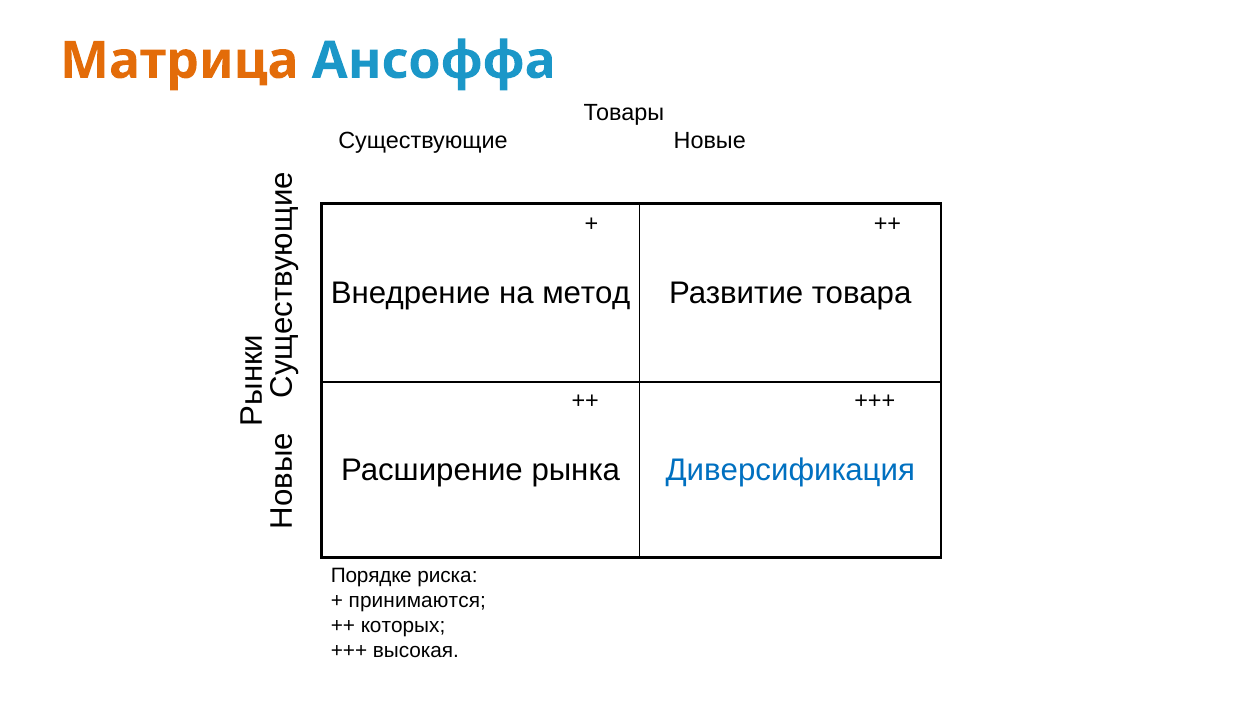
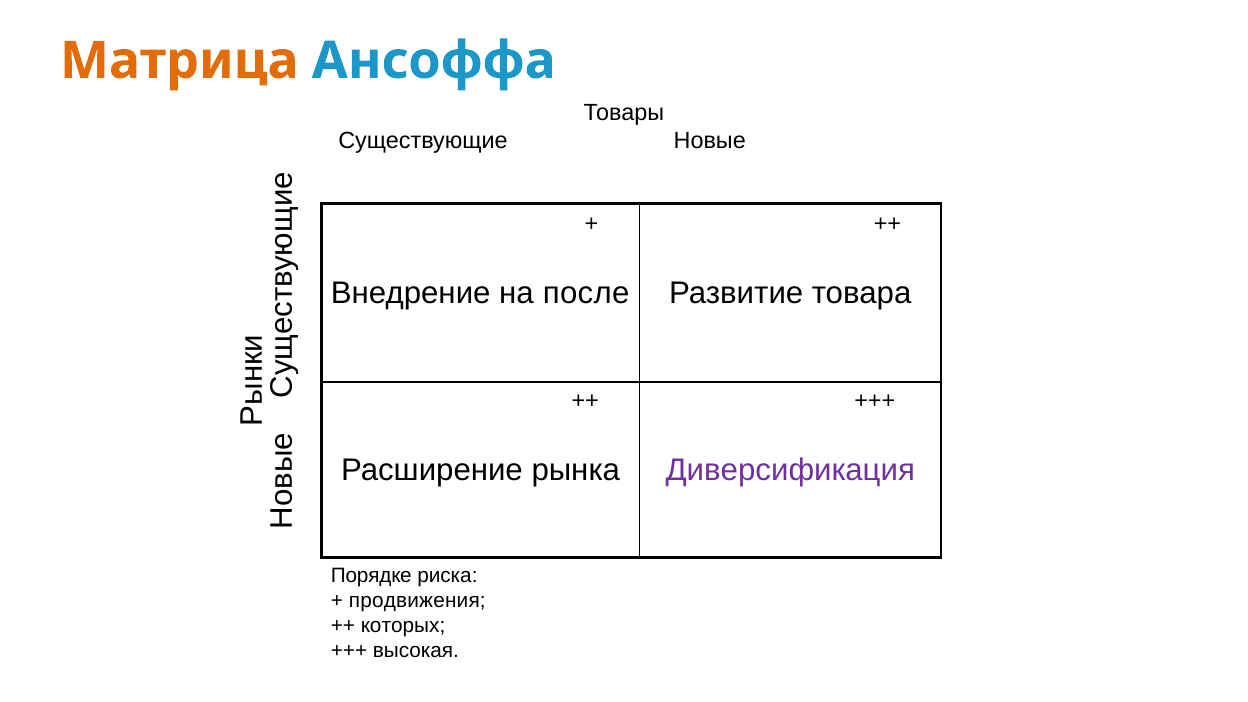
метод: метод -> после (586, 293)
Диверсификация colour: blue -> purple (790, 470)
принимаются: принимаются -> продвижения (417, 601)
